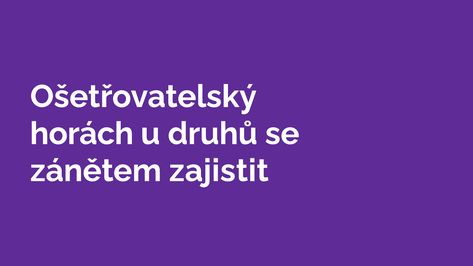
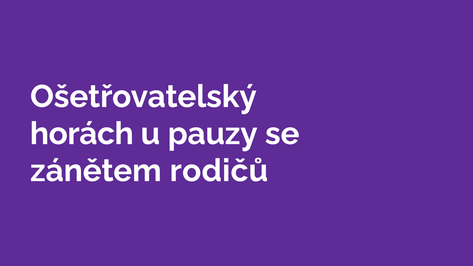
druhů: druhů -> pauzy (213, 134)
zajistit: zajistit -> rodičů (219, 171)
